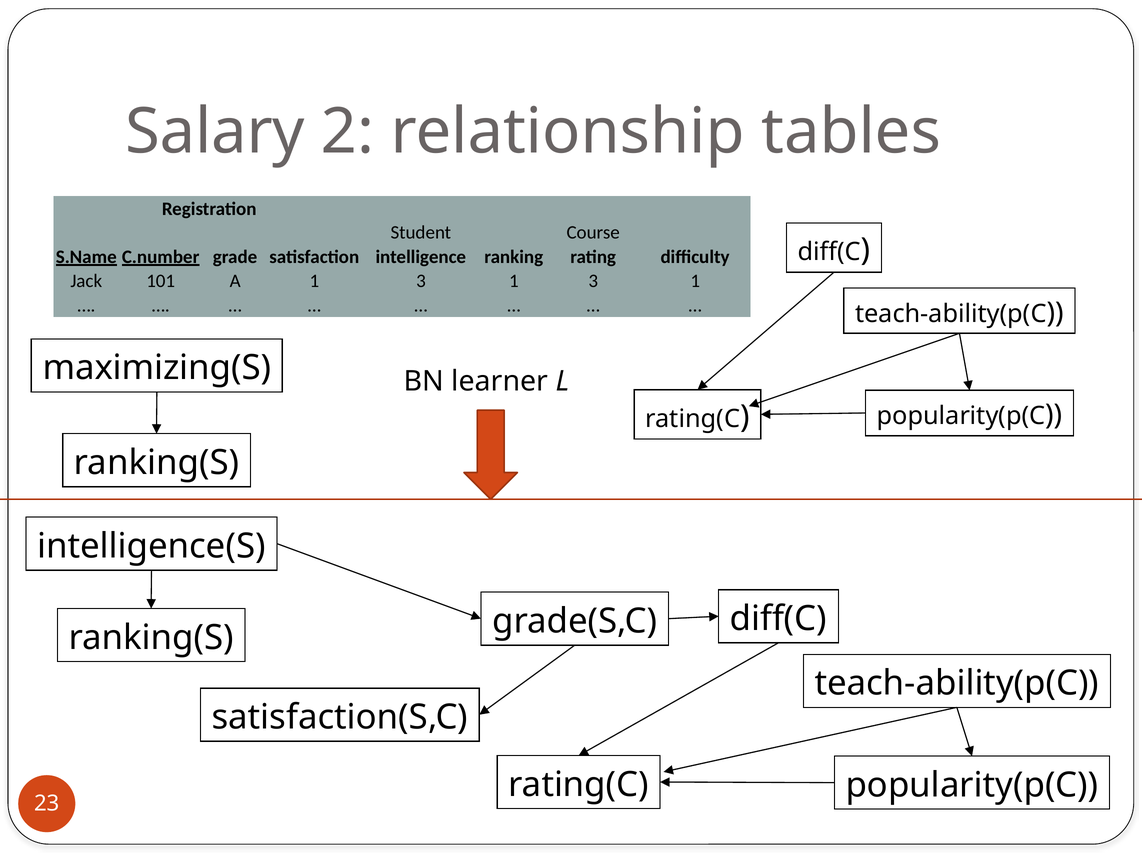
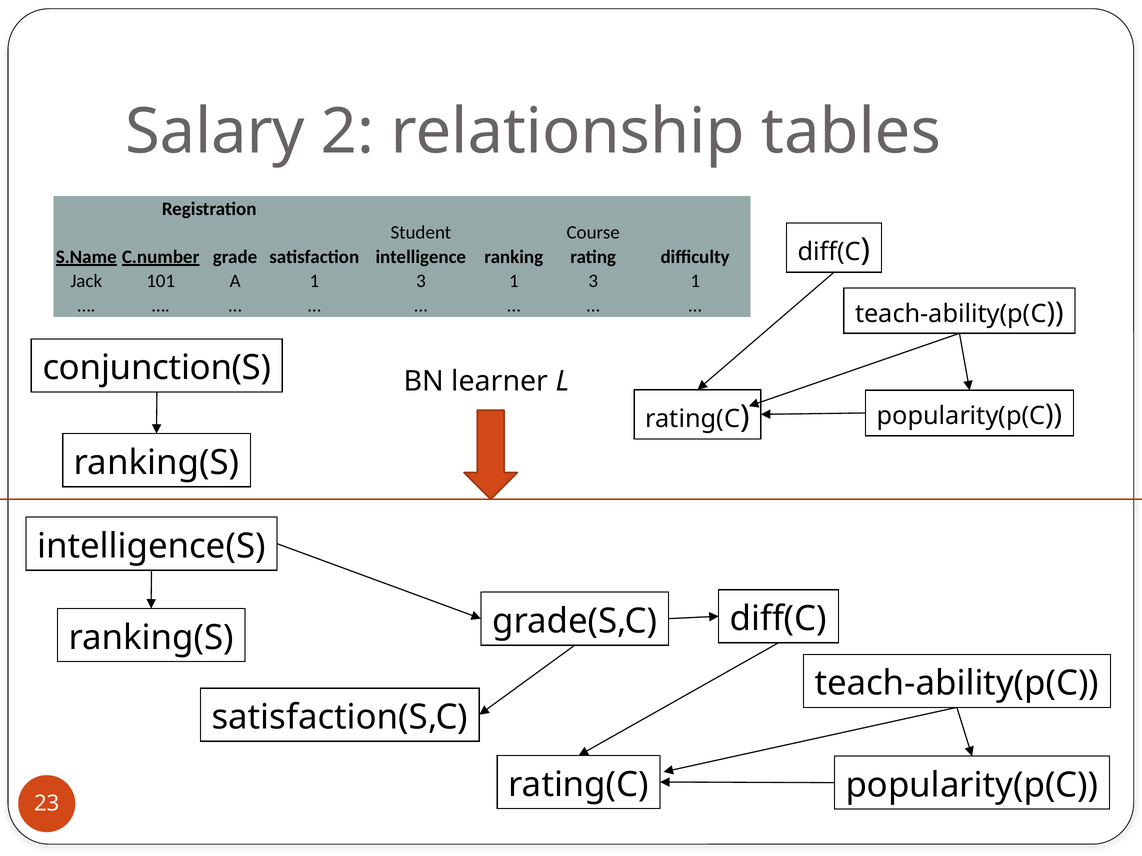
maximizing(S: maximizing(S -> conjunction(S (157, 368)
